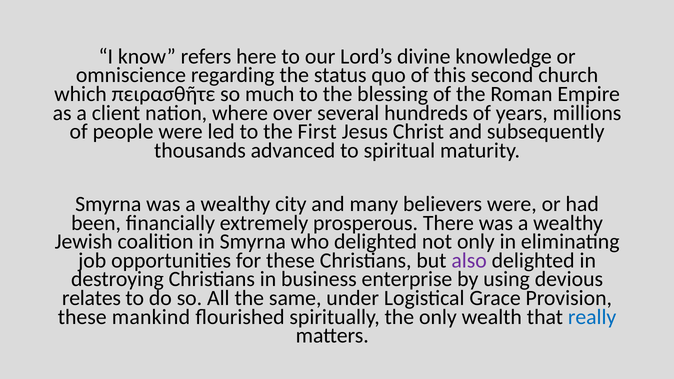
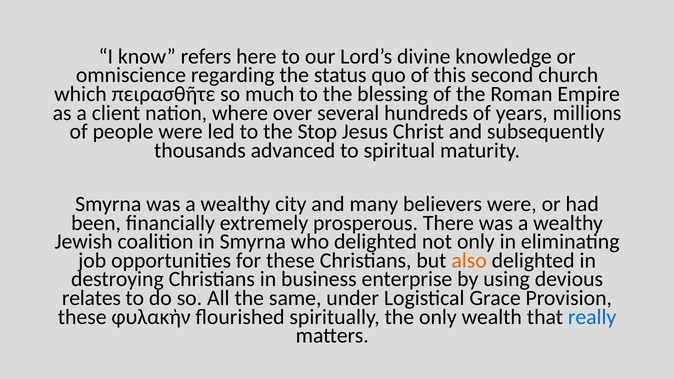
First: First -> Stop (317, 132)
also colour: purple -> orange (469, 261)
mankind: mankind -> φυλακὴν (151, 317)
